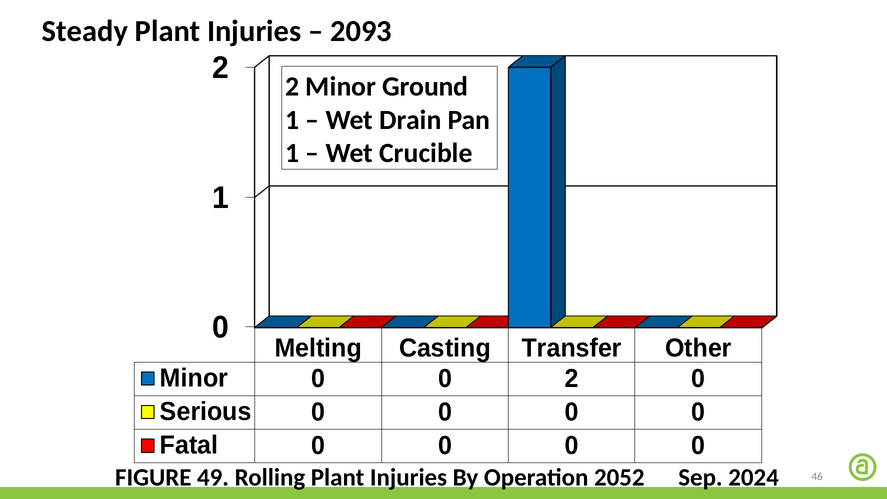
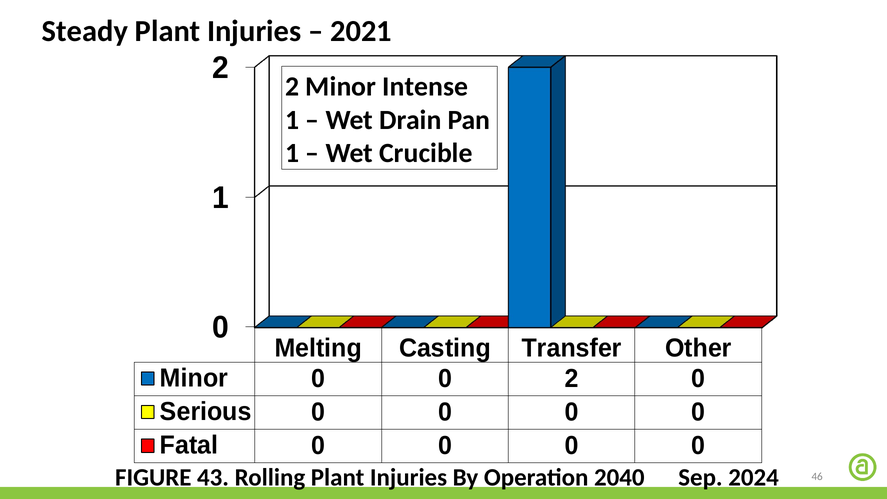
2093: 2093 -> 2021 (361, 31)
Ground: Ground -> Intense (425, 87)
49: 49 -> 43 (213, 477)
2052: 2052 -> 2040 (619, 477)
